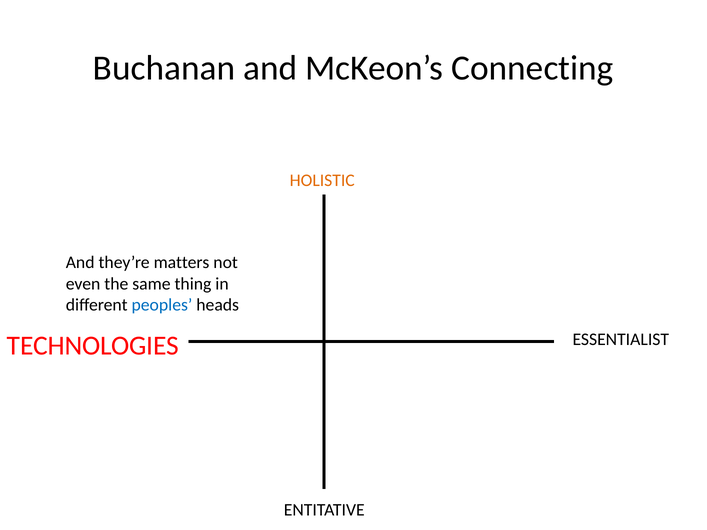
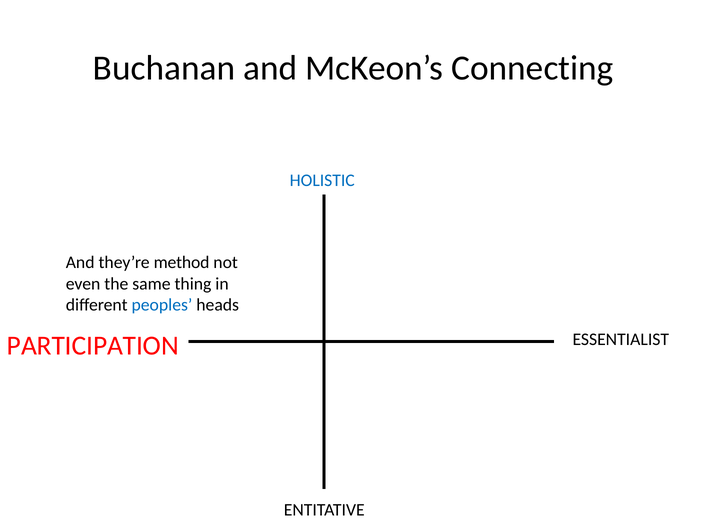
HOLISTIC colour: orange -> blue (322, 180)
matters: matters -> method (182, 263)
TECHNOLOGIES: TECHNOLOGIES -> PARTICIPATION (93, 346)
